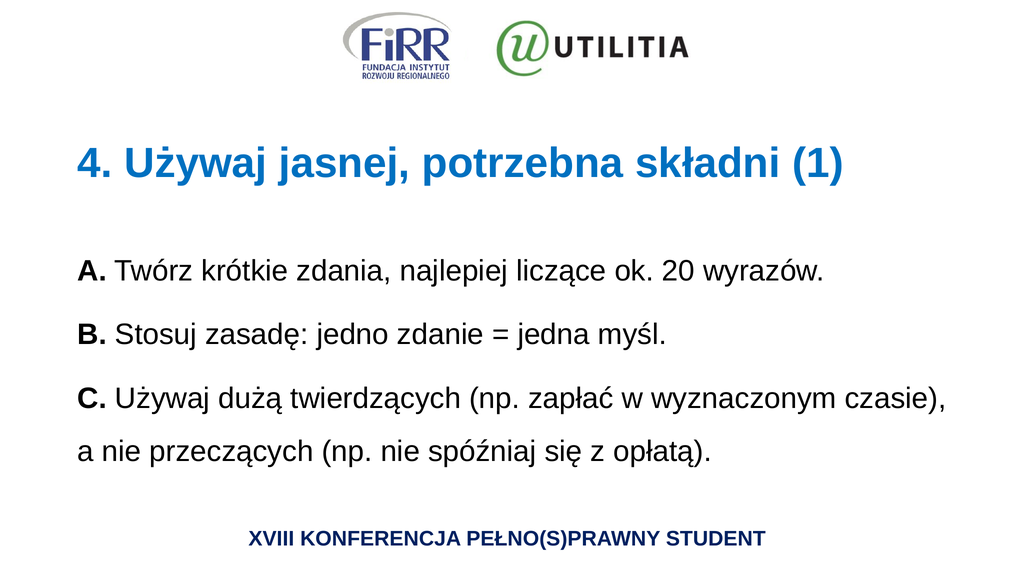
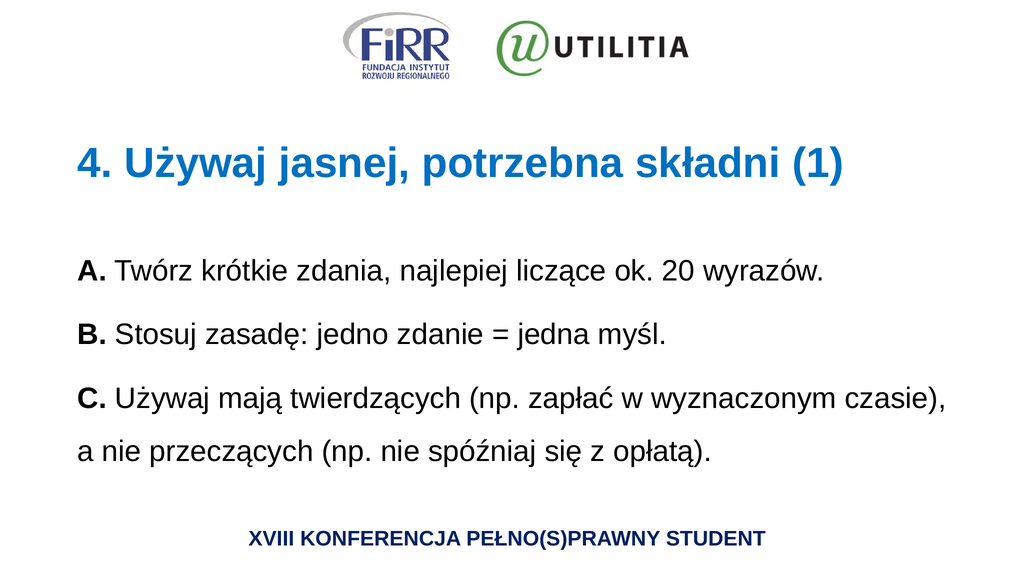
dużą: dużą -> mają (250, 399)
